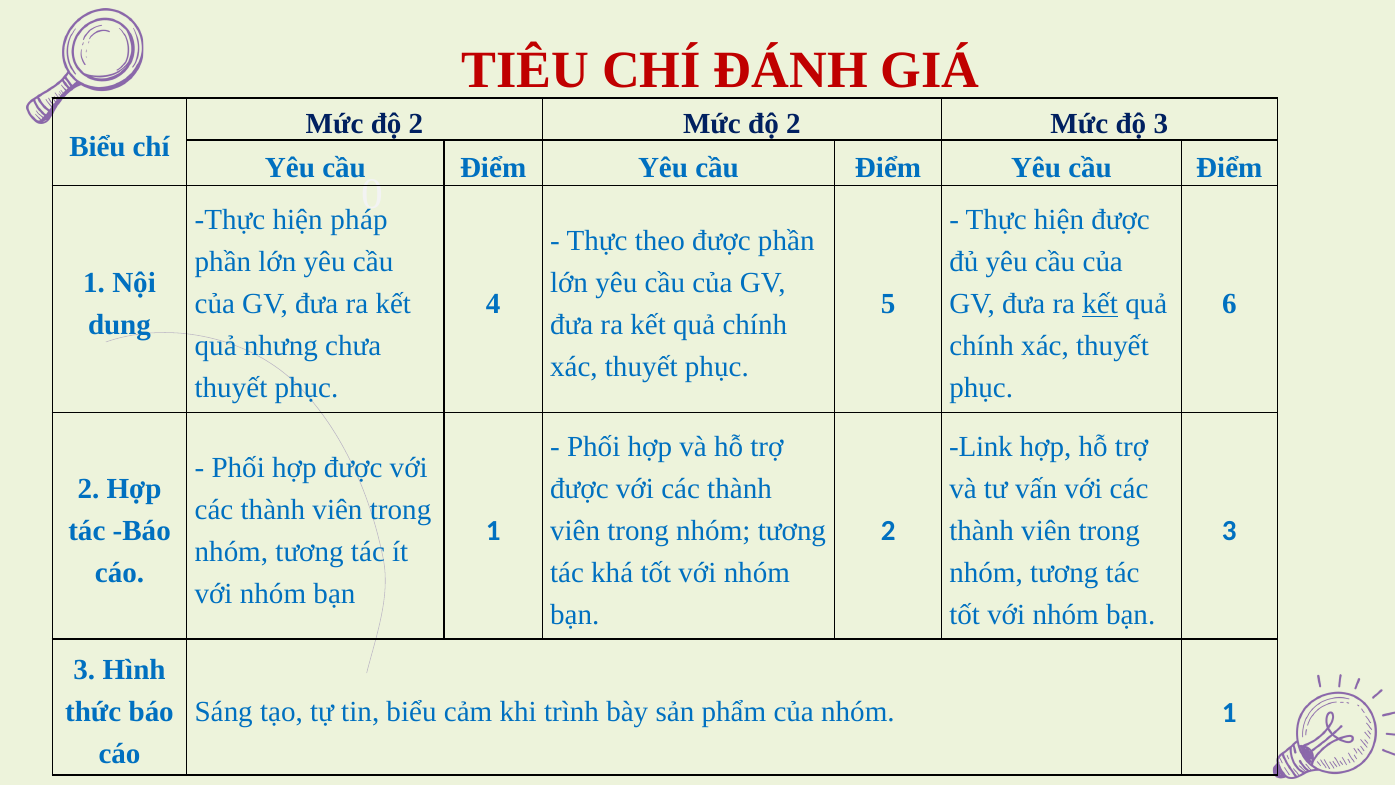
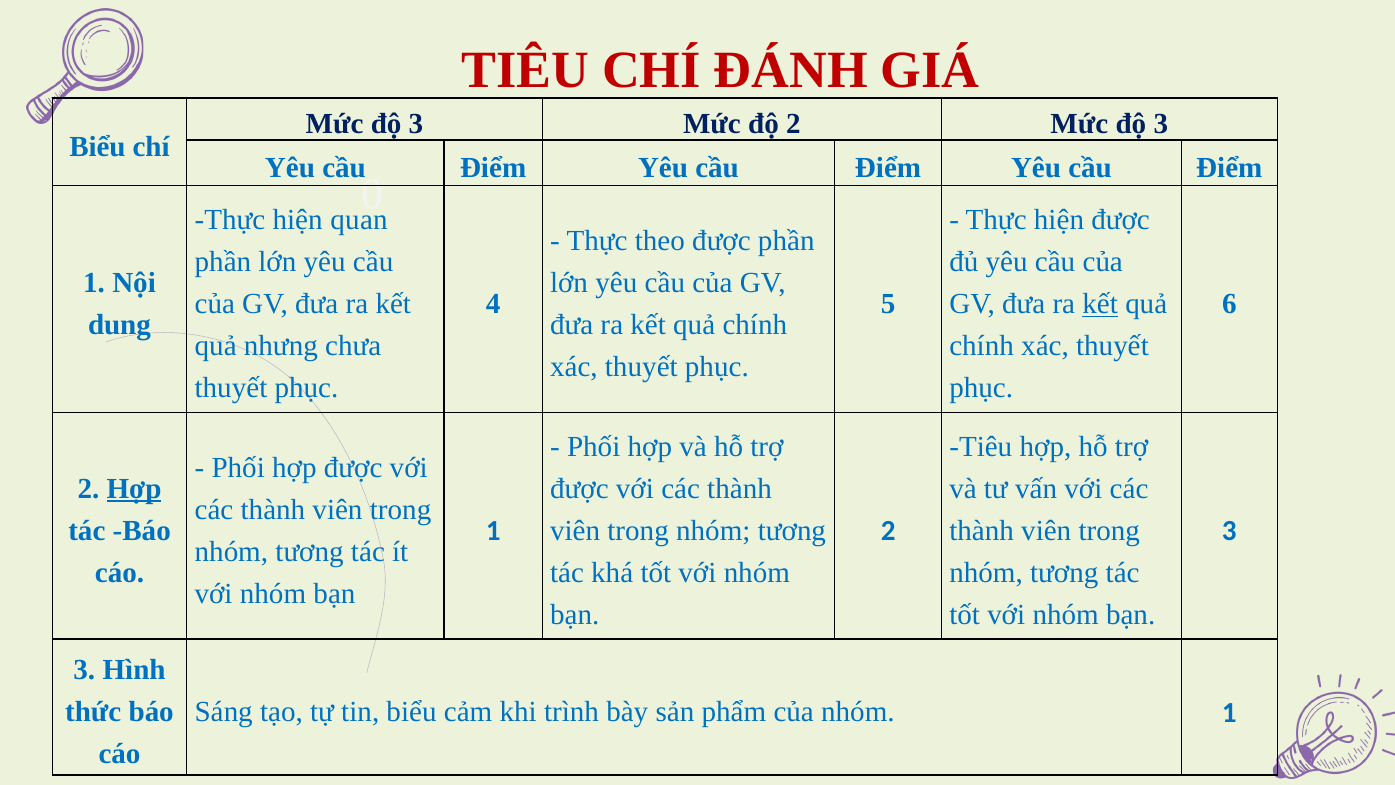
2: 2 -> 3 (416, 124)
pháp: pháp -> quan (359, 220)
Link: Link -> Tiêu (981, 447)
Hợp underline: none -> present (134, 489)
